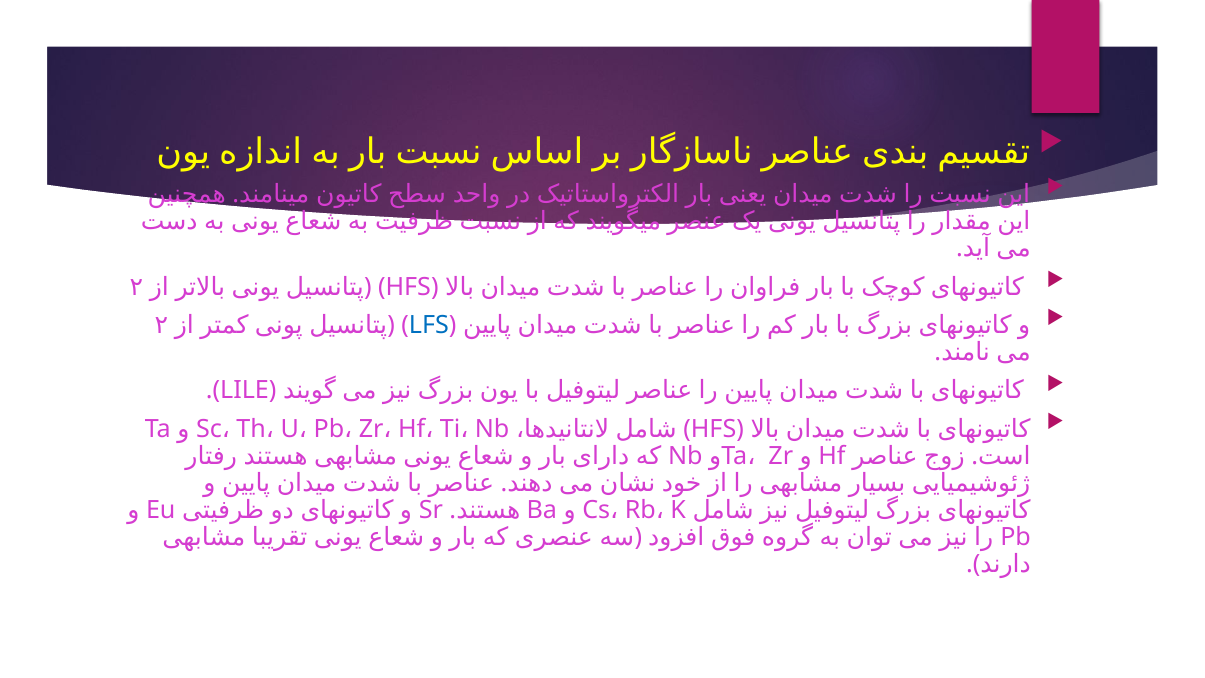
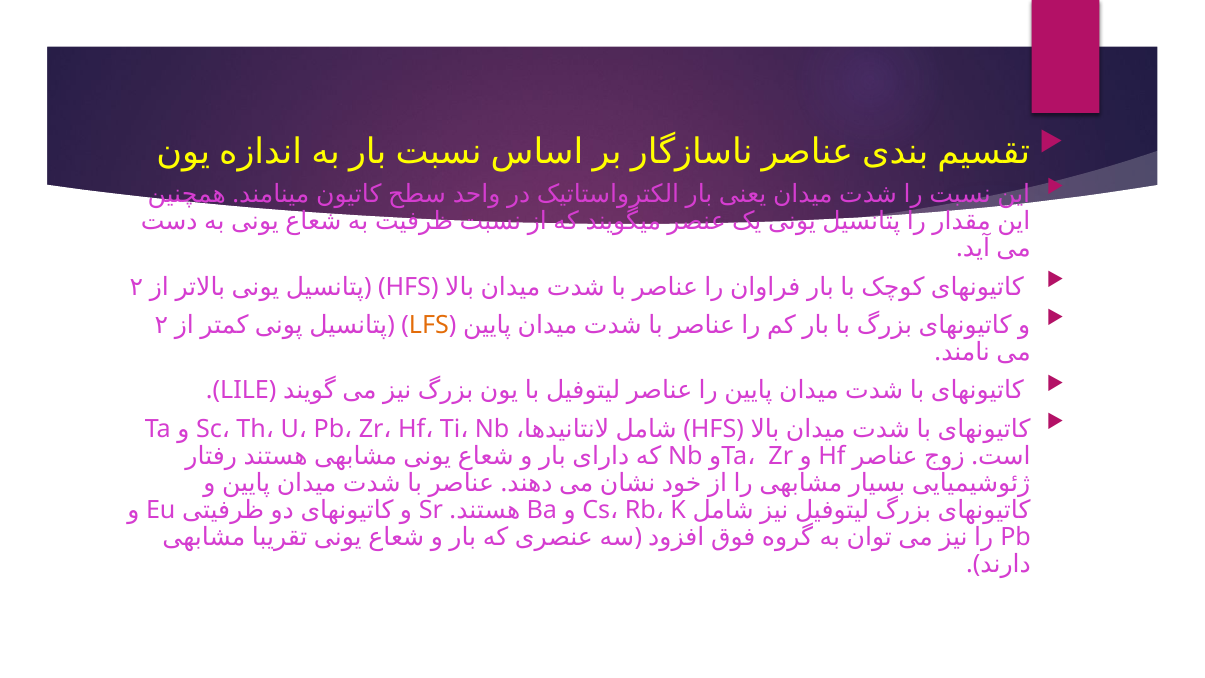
LFS colour: blue -> orange (429, 325)
